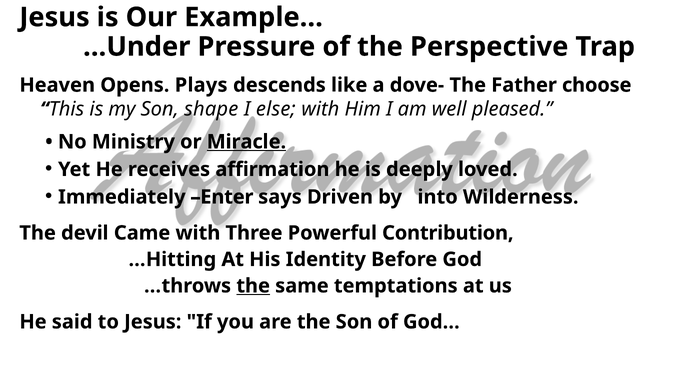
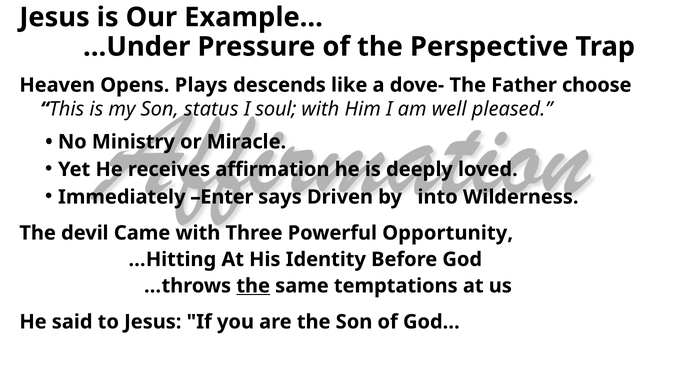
shape: shape -> status (211, 109)
else: else -> soul (276, 109)
Miracle underline: present -> none (246, 142)
Contribution: Contribution -> Opportunity (448, 233)
